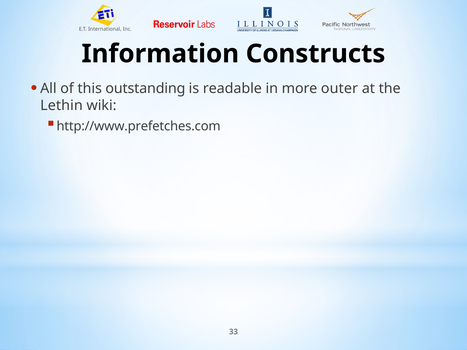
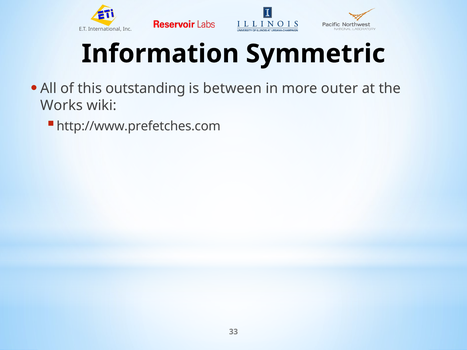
Constructs: Constructs -> Symmetric (316, 54)
readable: readable -> between (232, 89)
Lethin: Lethin -> Works (61, 106)
